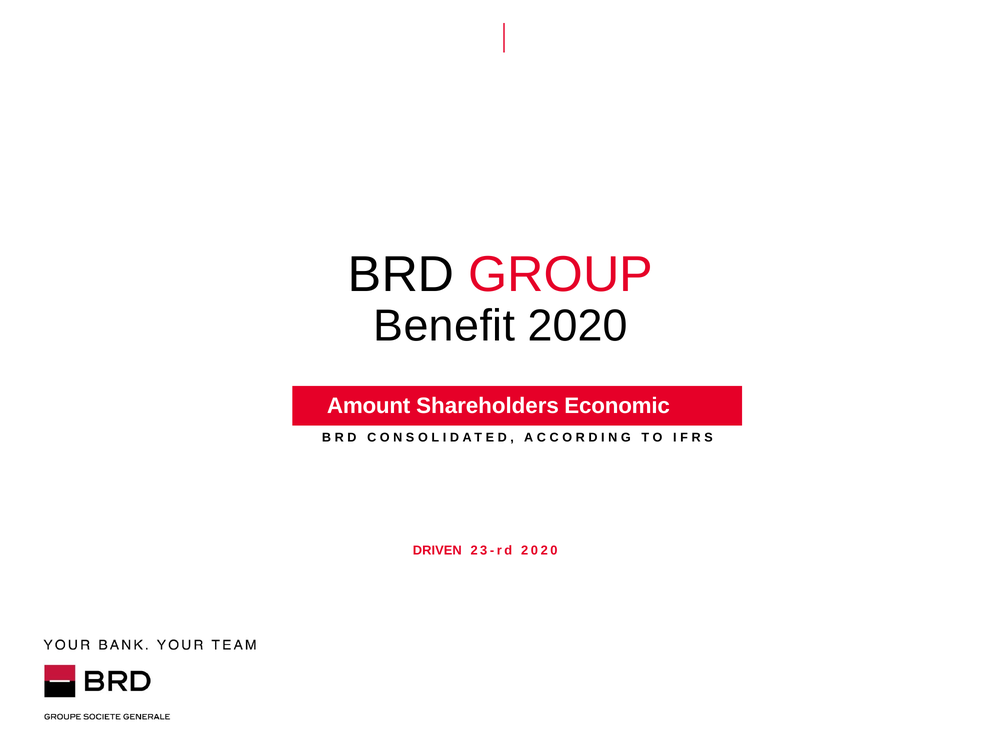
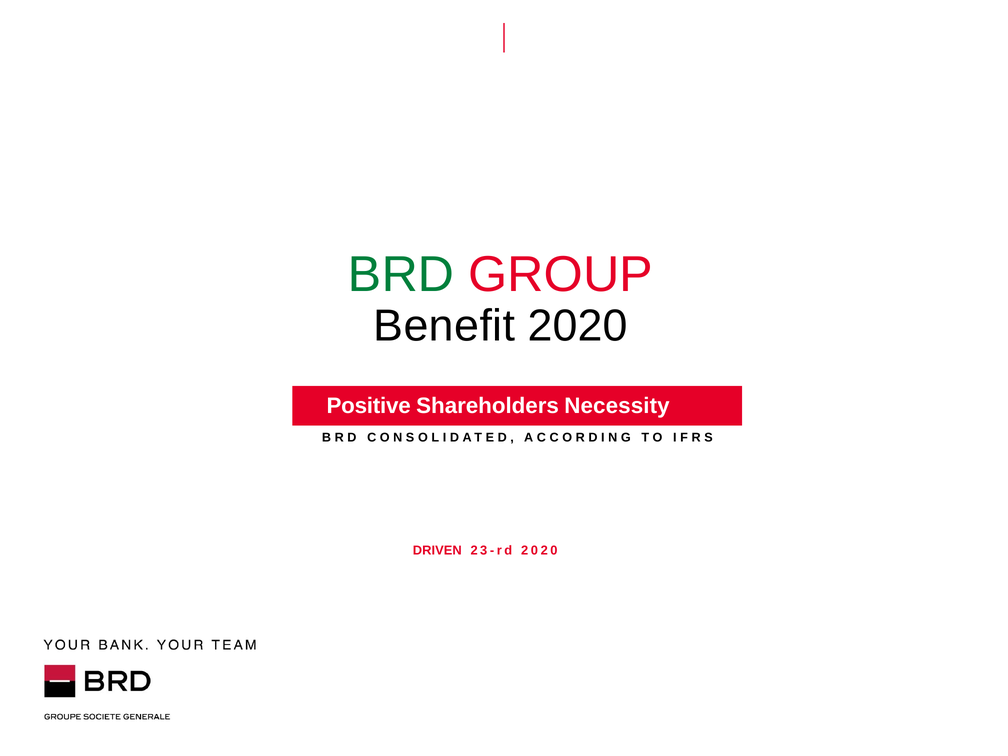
BRD colour: black -> green (401, 274)
Amount: Amount -> Positive (369, 406)
Economic: Economic -> Necessity (617, 406)
